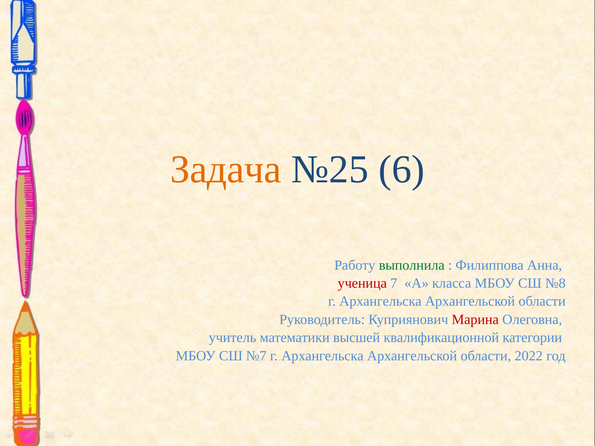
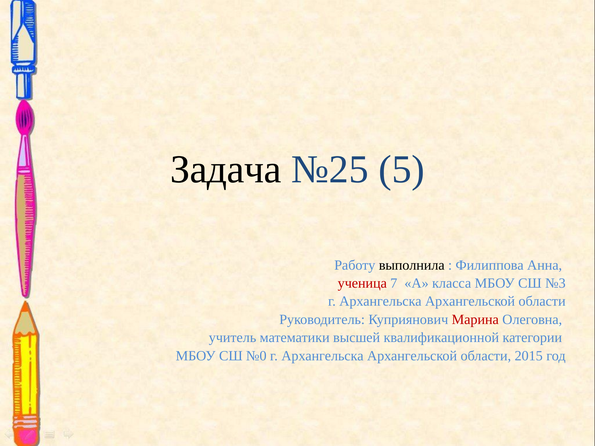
Задача colour: orange -> black (226, 169)
6: 6 -> 5 (402, 169)
выполнила colour: green -> black (412, 265)
№8: №8 -> №3 (555, 283)
№7: №7 -> №0 (256, 356)
2022: 2022 -> 2015 (529, 356)
